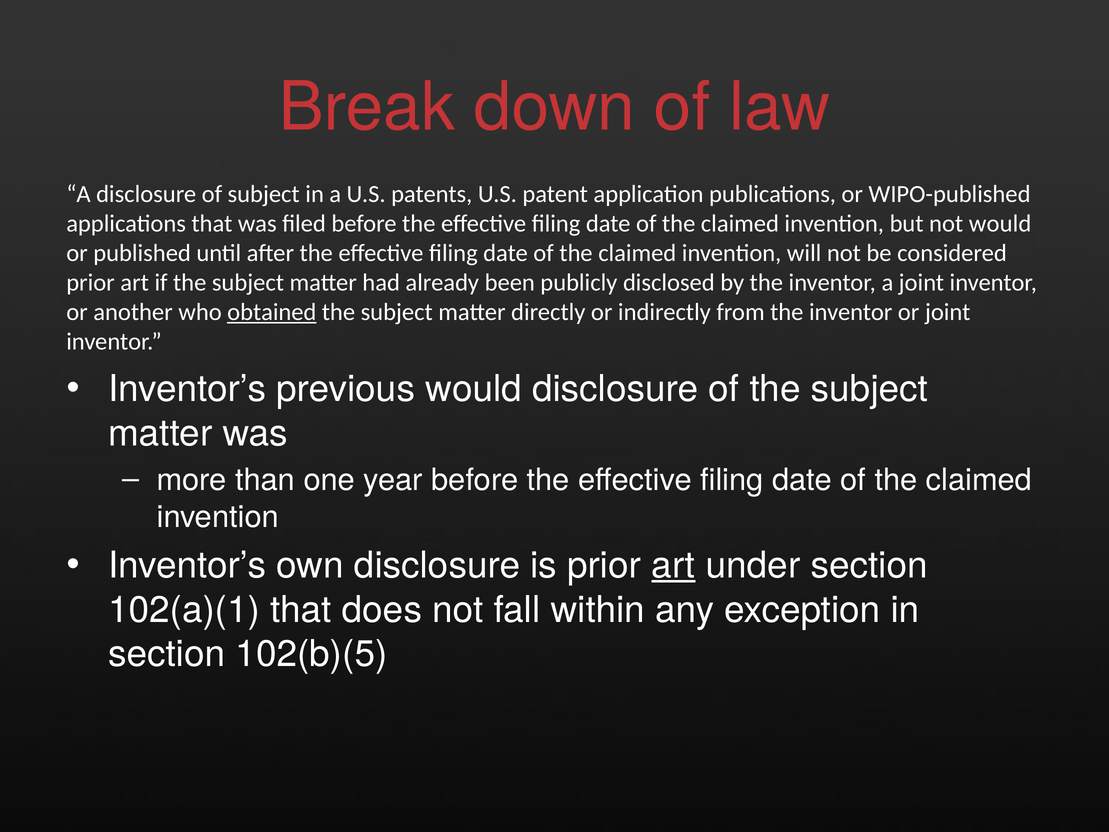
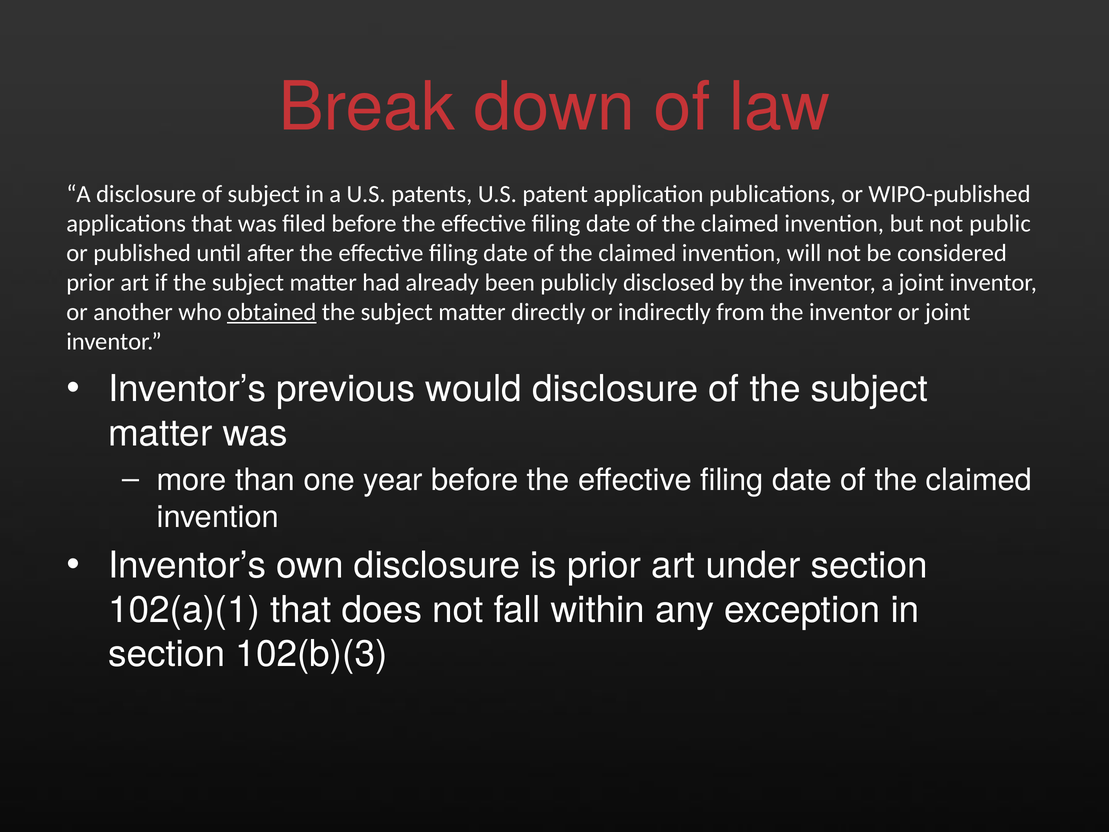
not would: would -> public (1000, 223)
art underline: present -> none (673, 565)
102(b)(5: 102(b)(5 -> 102(b)(3 (311, 654)
